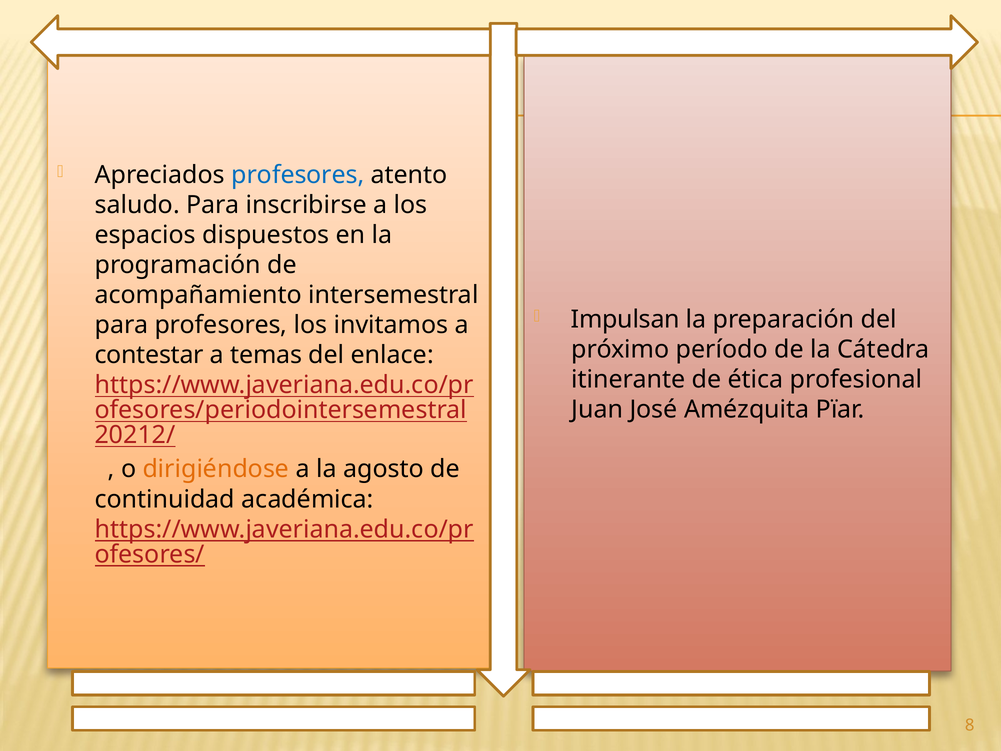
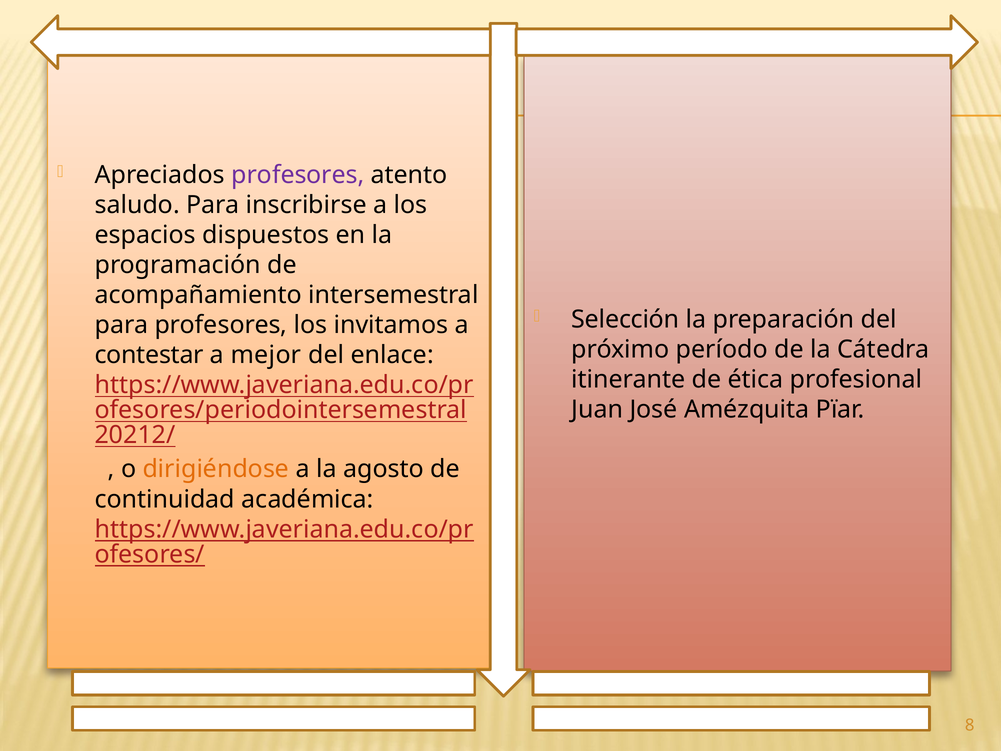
profesores colour: blue -> purple (298, 175)
Impulsan: Impulsan -> Selección (625, 319)
temas: temas -> mejor (266, 355)
